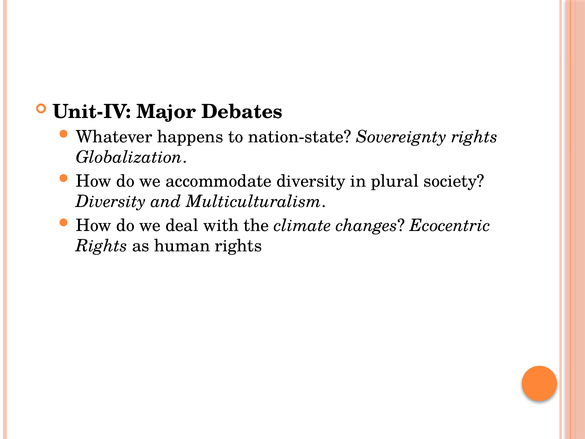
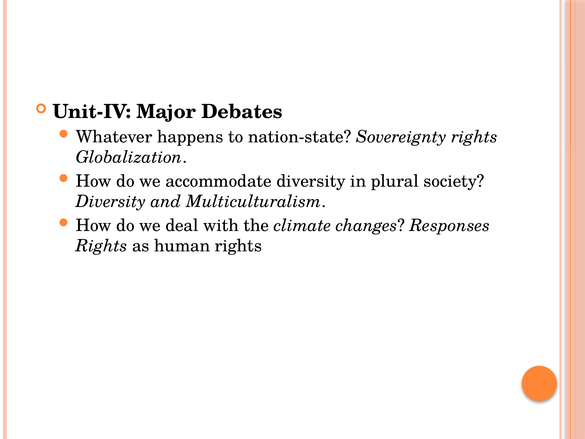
Ecocentric: Ecocentric -> Responses (450, 225)
